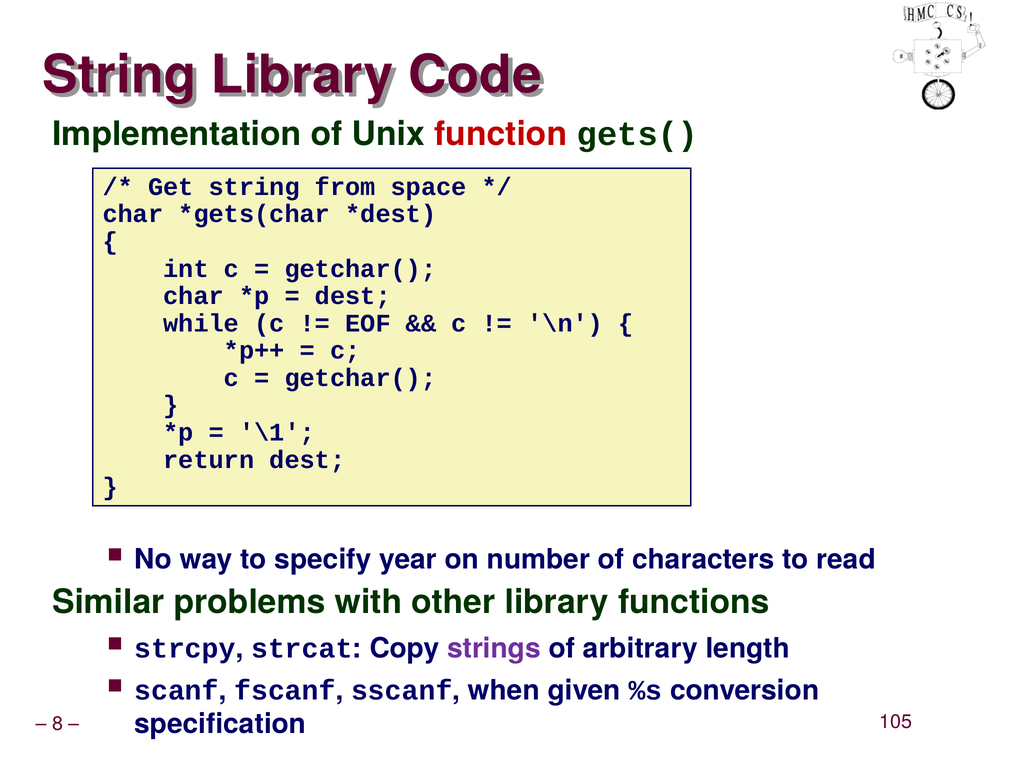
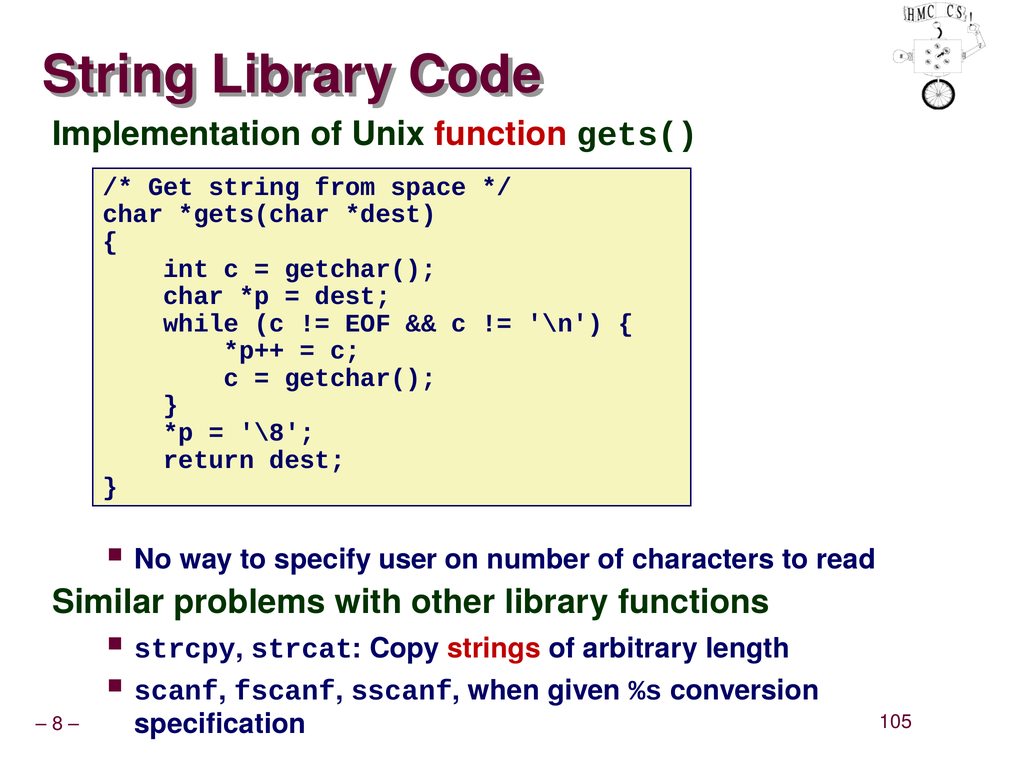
\1: \1 -> \8 (277, 433)
year: year -> user (408, 559)
strings colour: purple -> red (494, 648)
